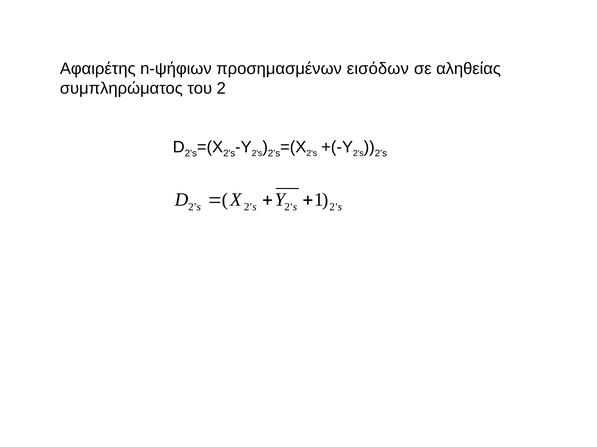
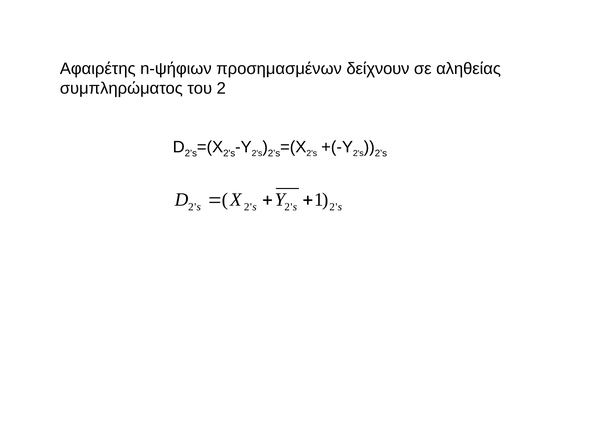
εισόδων: εισόδων -> δείχνουν (378, 69)
